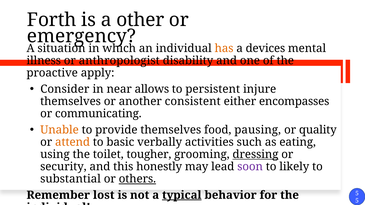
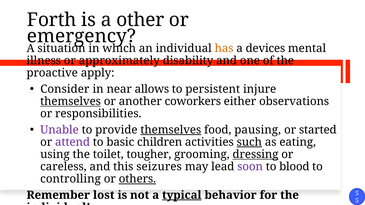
anthropologist: anthropologist -> approximately (119, 61)
themselves underline: none -> present (71, 102)
consistent: consistent -> coworkers (193, 102)
encompasses: encompasses -> observations (294, 102)
communicating: communicating -> responsibilities (98, 114)
Unable colour: orange -> purple (59, 130)
themselves underline: none -> present (171, 130)
quality: quality -> started (318, 130)
attend colour: orange -> purple (73, 142)
verbally: verbally -> children (160, 142)
such underline: none -> present (249, 142)
security: security -> careless (63, 167)
honestly: honestly -> seizures (159, 167)
likely: likely -> blood (294, 167)
substantial: substantial -> controlling (70, 179)
